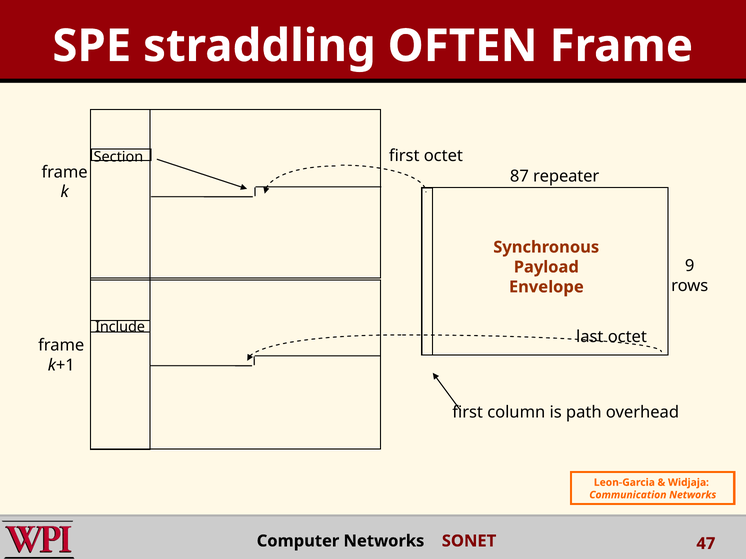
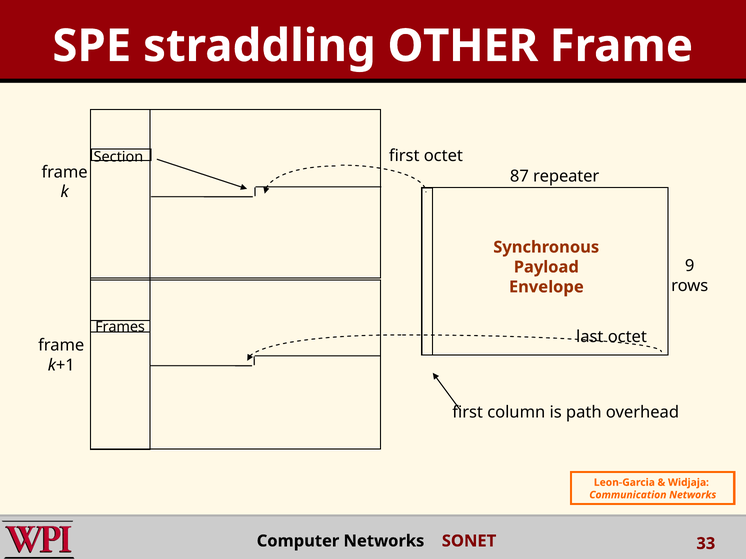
OFTEN: OFTEN -> OTHER (463, 46)
Include: Include -> Frames (120, 327)
47: 47 -> 33 (706, 544)
